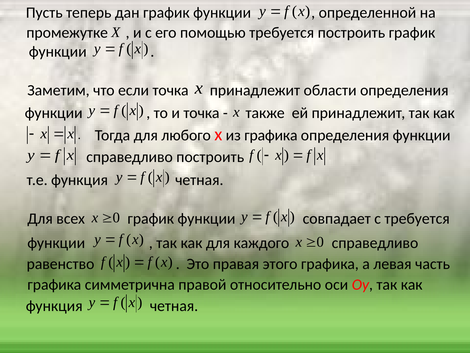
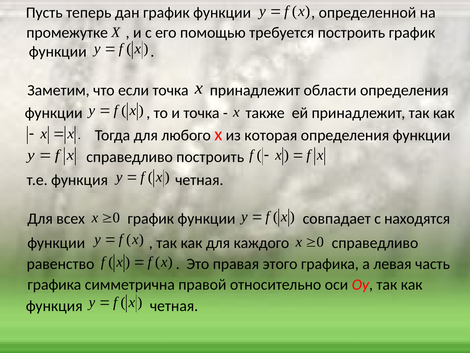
из графика: графика -> которая (271, 135)
с требуется: требуется -> находятся (417, 218)
